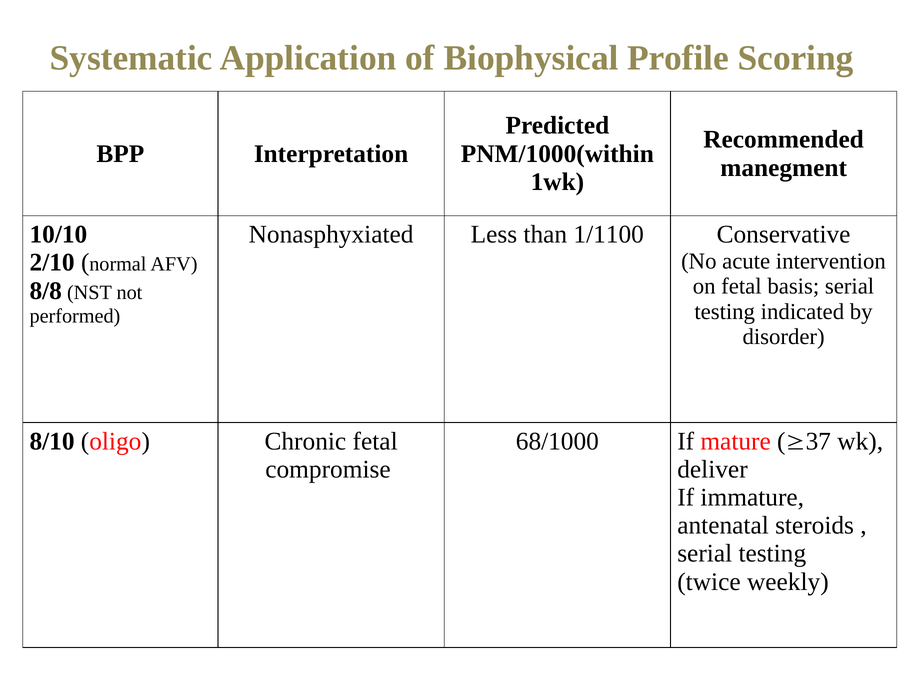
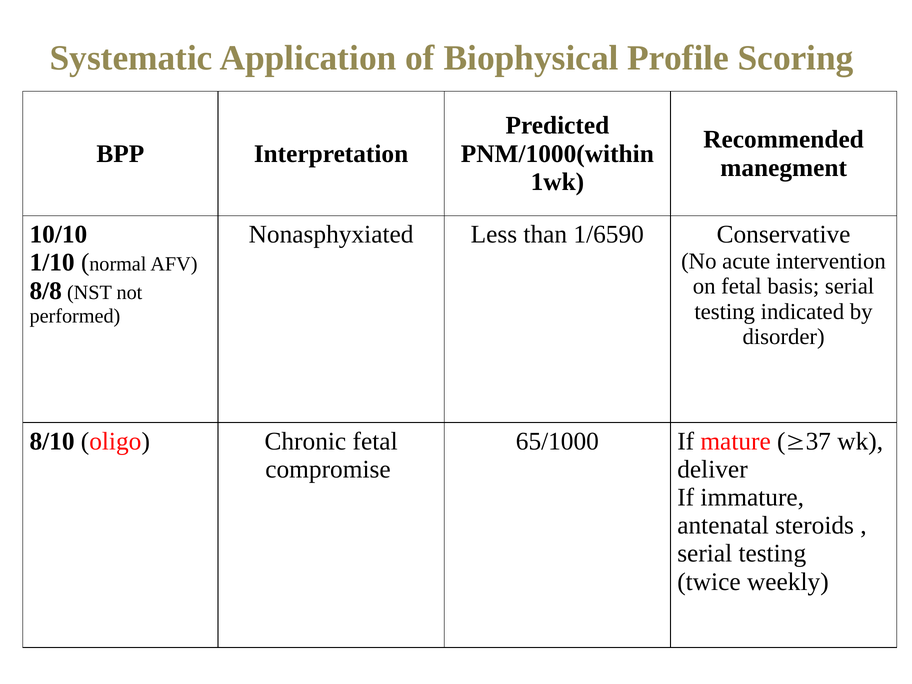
1/1100: 1/1100 -> 1/6590 (609, 234)
2/10: 2/10 -> 1/10 (52, 263)
68/1000: 68/1000 -> 65/1000 (557, 441)
